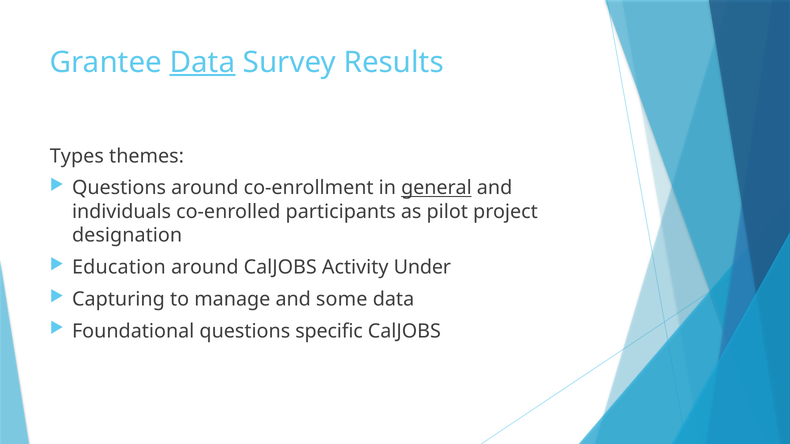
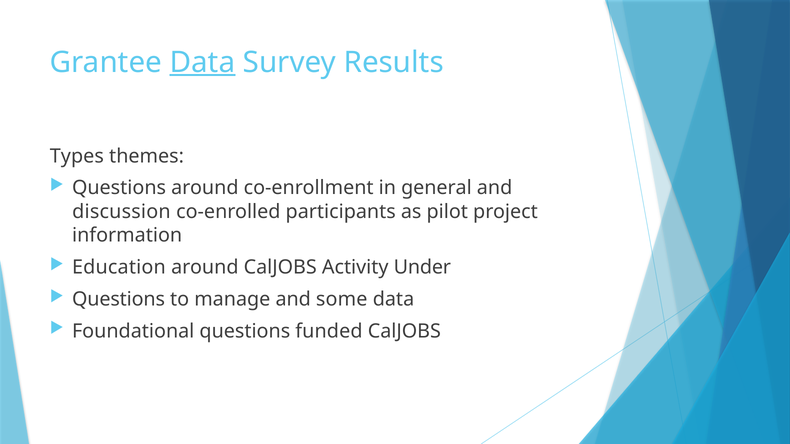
general underline: present -> none (436, 188)
individuals: individuals -> discussion (121, 212)
designation: designation -> information (127, 236)
Capturing: Capturing -> Questions (119, 299)
specific: specific -> funded (329, 331)
